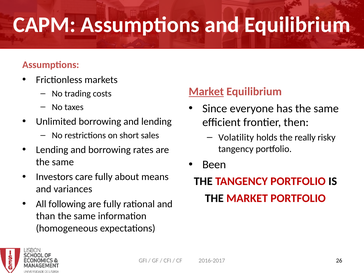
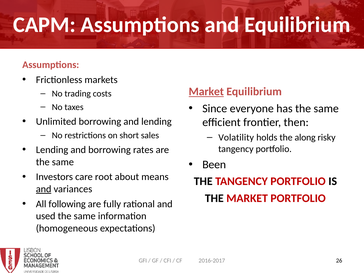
really: really -> along (305, 137)
care fully: fully -> root (104, 177)
and underline: none -> present (44, 189)
than: than -> used (46, 216)
